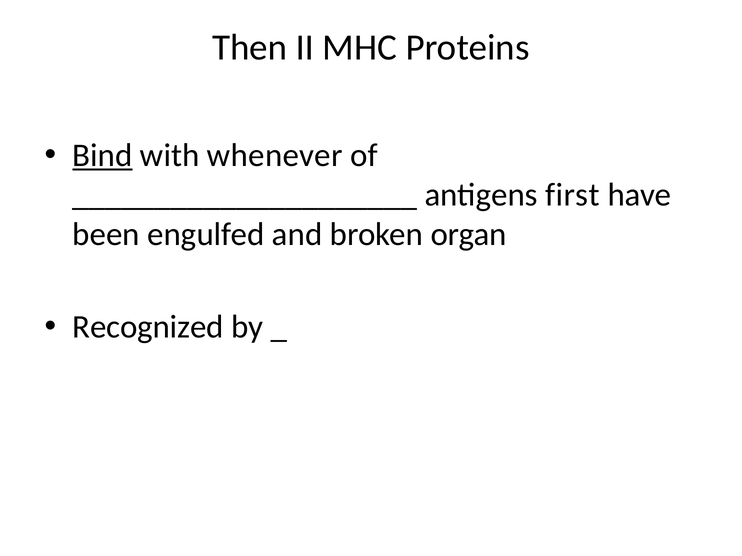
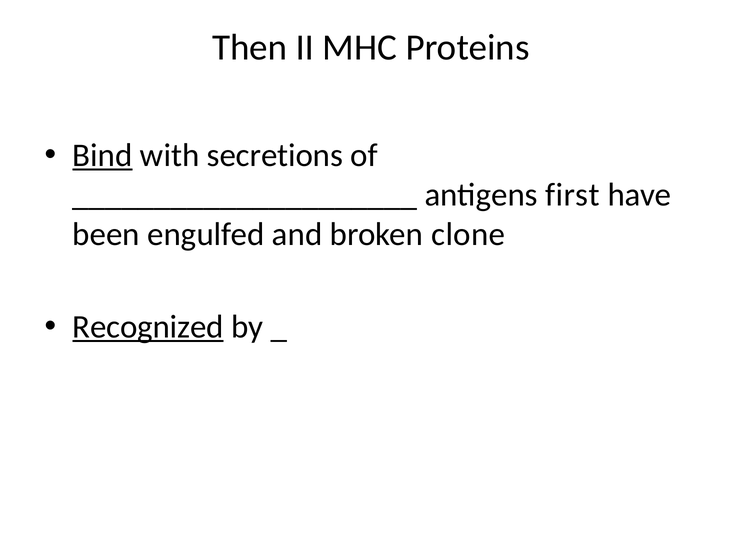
whenever: whenever -> secretions (275, 156)
organ: organ -> clone (468, 235)
Recognized underline: none -> present (148, 327)
